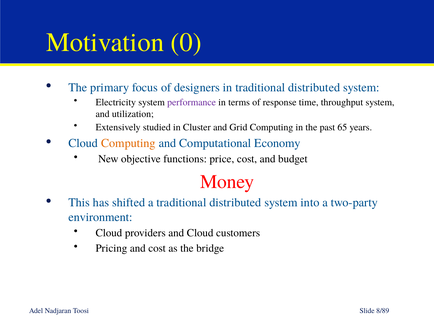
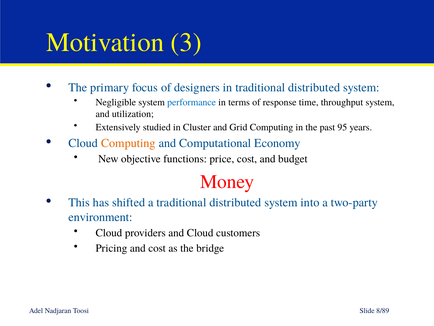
0: 0 -> 3 (186, 42)
Electricity: Electricity -> Negligible (116, 102)
performance colour: purple -> blue (192, 102)
65: 65 -> 95 (342, 127)
